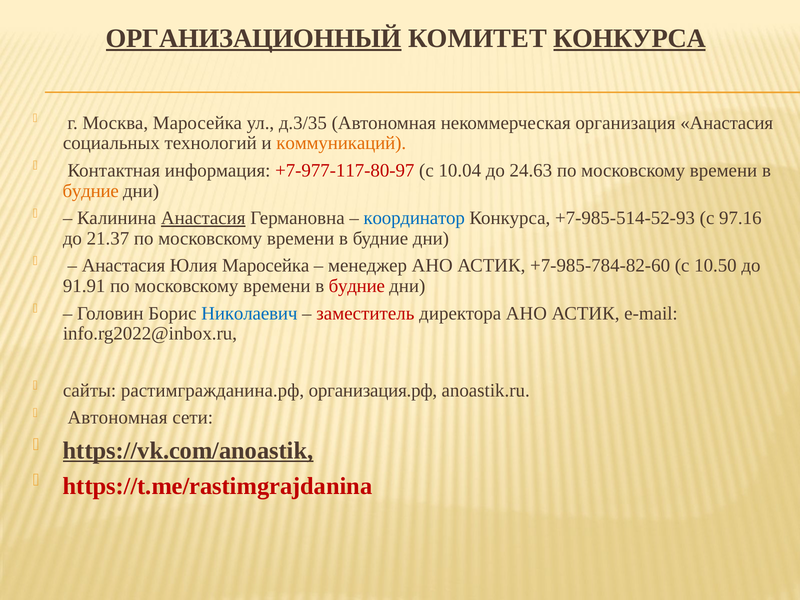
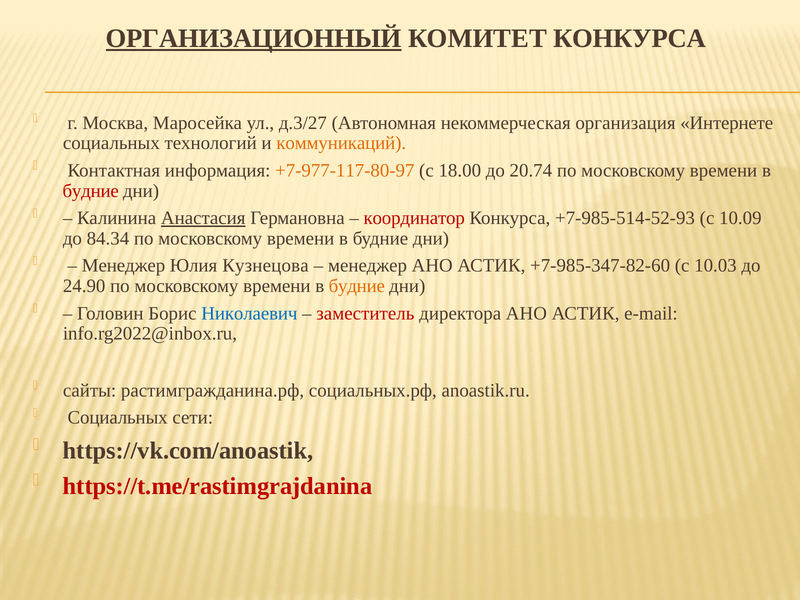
КОНКУРСА underline: present -> none (630, 39)
д.3/35: д.3/35 -> д.3/27 (303, 123)
организация Анастасия: Анастасия -> Интернете (727, 123)
+7-977-117-80-97 colour: red -> orange (345, 170)
10.04: 10.04 -> 18.00 (460, 170)
24.63: 24.63 -> 20.74 (531, 170)
будние colour: orange -> red (91, 191)
координатор colour: blue -> red (414, 218)
97.16: 97.16 -> 10.09 (740, 218)
21.37: 21.37 -> 84.34 (108, 238)
Анастасия: Анастасия -> Менеджер (124, 266)
Юлия Маросейка: Маросейка -> Кузнецова (265, 266)
+7-985-784-82-60: +7-985-784-82-60 -> +7-985-347-82-60 (600, 266)
10.50: 10.50 -> 10.03 (715, 266)
91.91: 91.91 -> 24.90 (84, 286)
будние colour: red -> orange (357, 286)
организация.рф: организация.рф -> социальных.рф (373, 390)
Автономная: Автономная -> Социальных (118, 418)
https://vk.com/anoastik underline: present -> none (188, 451)
